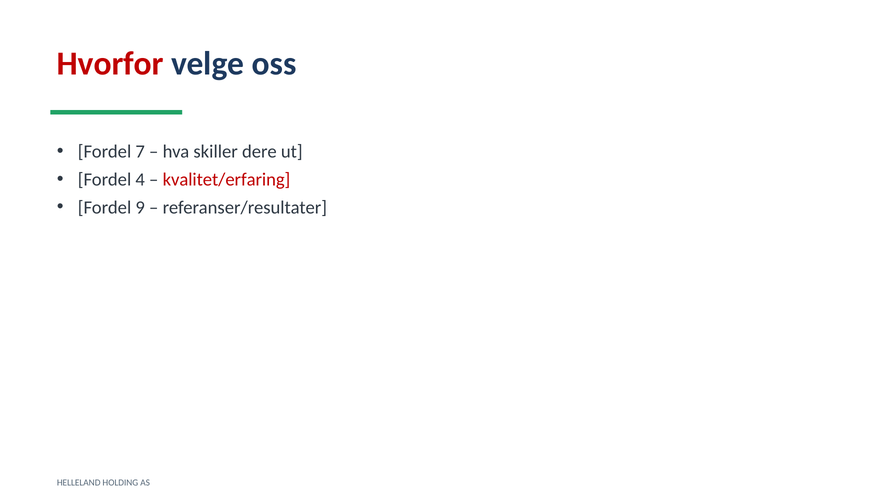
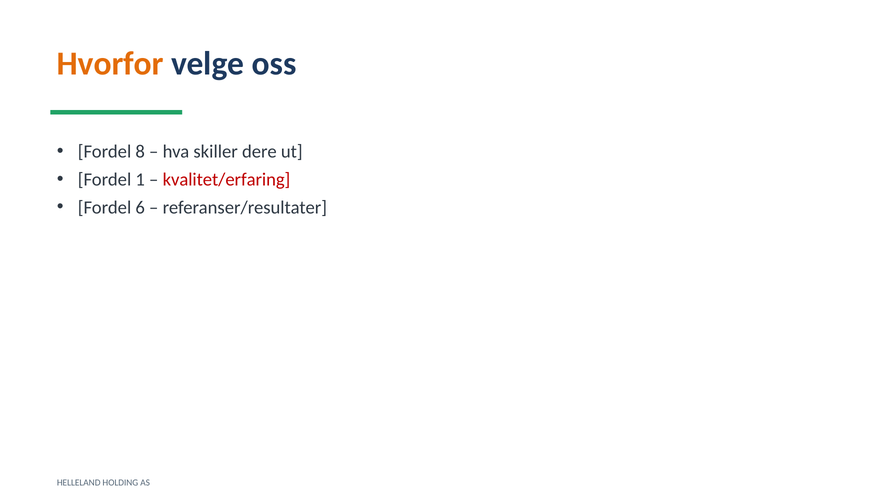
Hvorfor colour: red -> orange (110, 64)
7: 7 -> 8 (140, 151)
4: 4 -> 1 (140, 179)
9: 9 -> 6 (140, 207)
